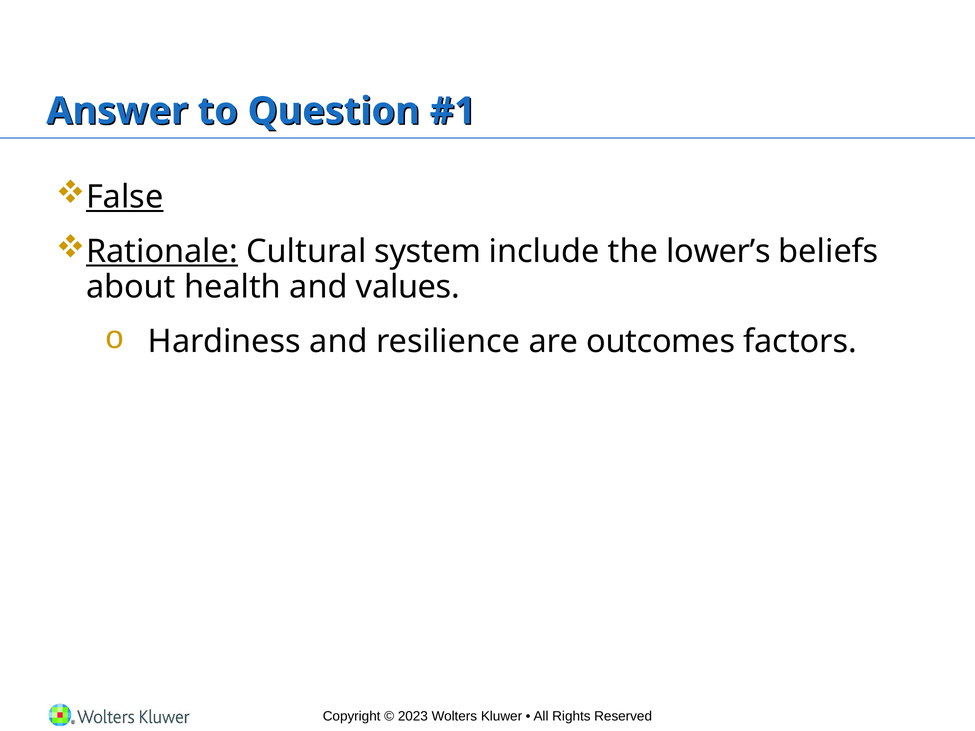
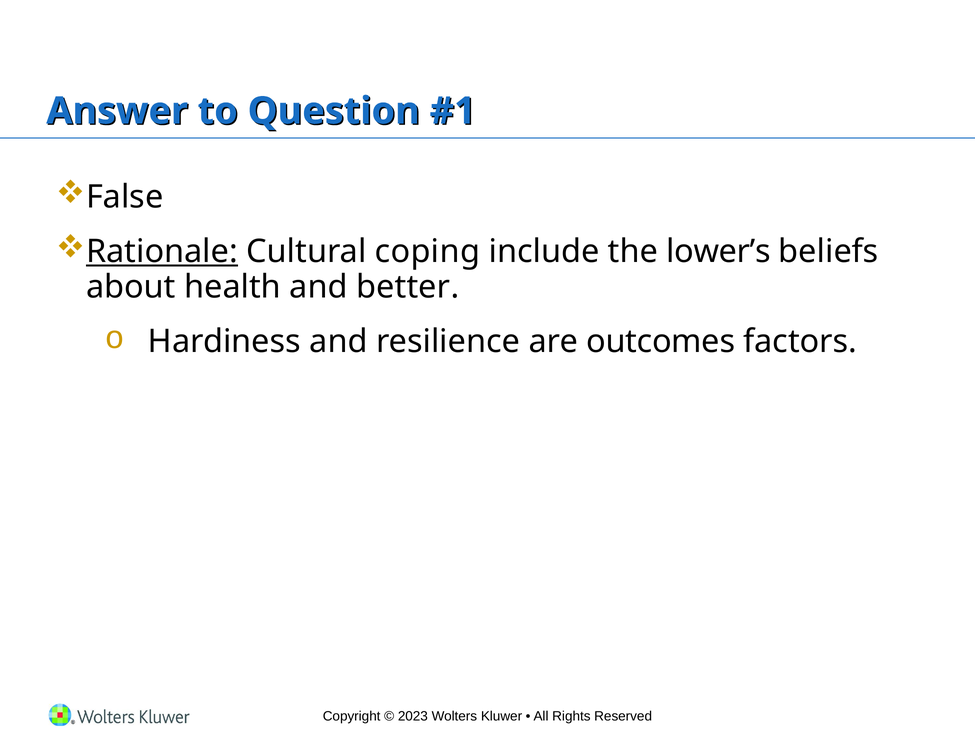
False underline: present -> none (125, 197)
system: system -> coping (427, 252)
values: values -> better (408, 287)
